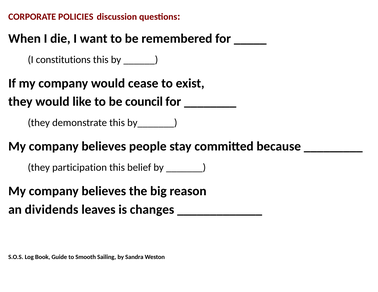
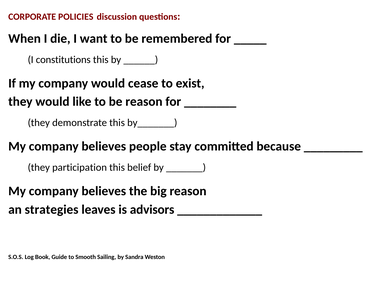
be council: council -> reason (144, 102)
dividends: dividends -> strategies (52, 210)
changes: changes -> advisors (152, 210)
